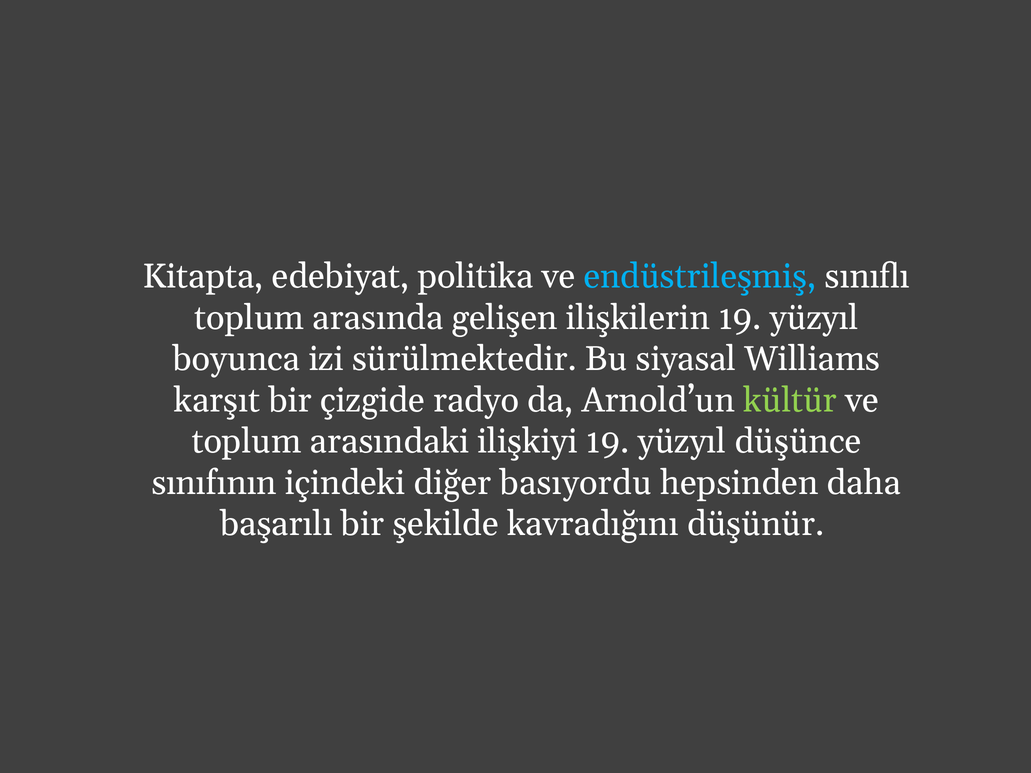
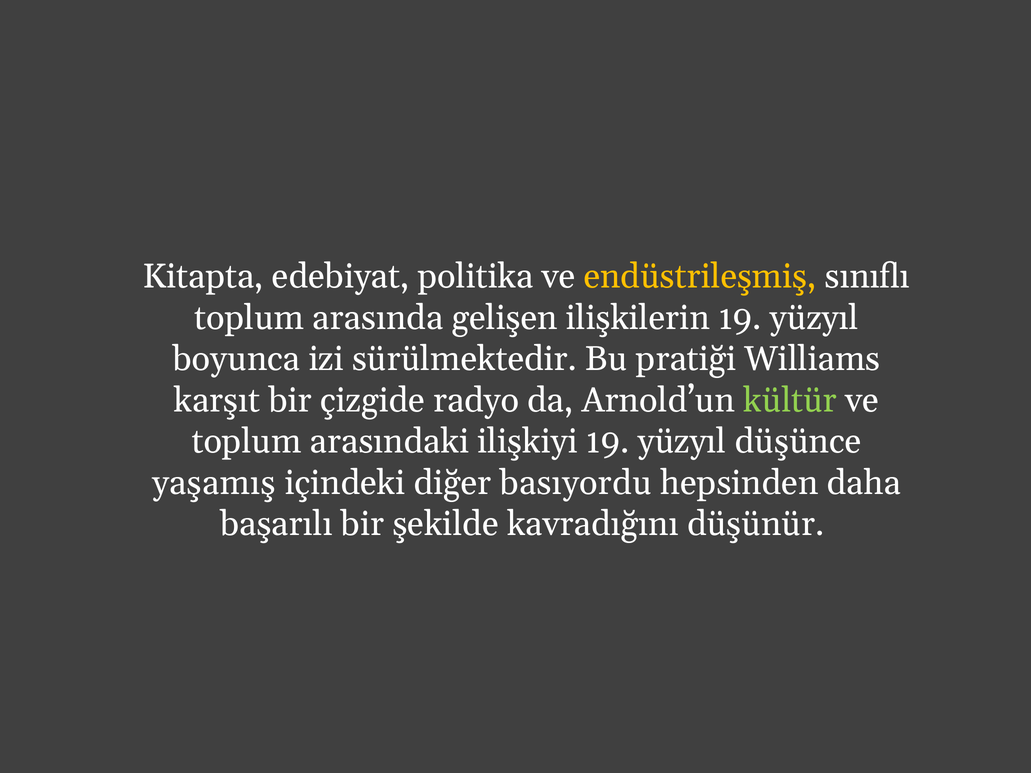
endüstrileşmiş colour: light blue -> yellow (700, 277)
siyasal: siyasal -> pratiği (686, 359)
sınıfının: sınıfının -> yaşamış (214, 483)
